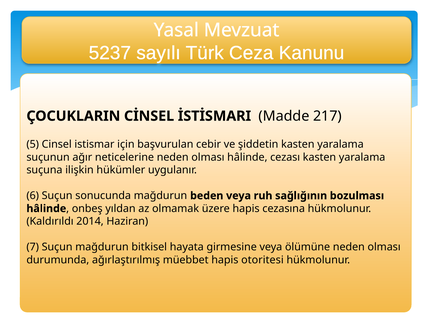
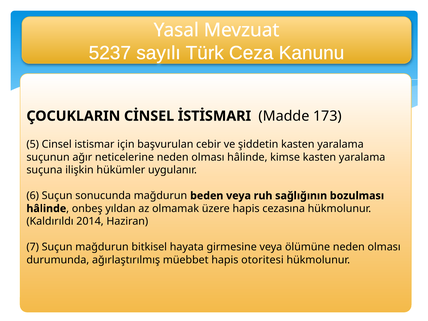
217: 217 -> 173 (327, 116)
cezası: cezası -> kimse (285, 157)
